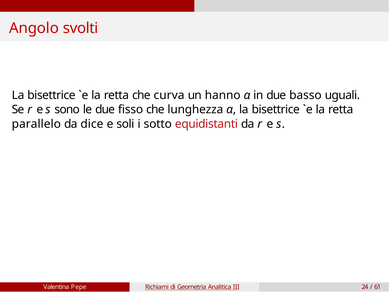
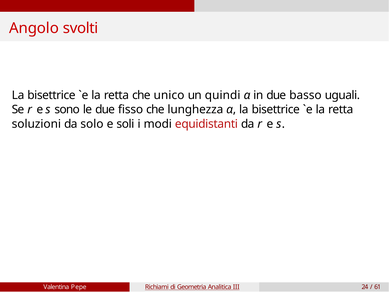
curva: curva -> unico (169, 95)
hanno: hanno -> quindi (223, 95)
parallelo: parallelo -> soluzioni (36, 124)
dice: dice -> solo (92, 124)
sotto: sotto -> modi (158, 124)
